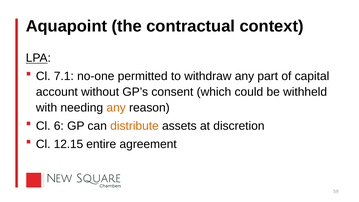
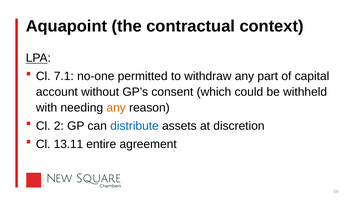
6: 6 -> 2 (59, 126)
distribute colour: orange -> blue (134, 126)
12.15: 12.15 -> 13.11 (68, 144)
